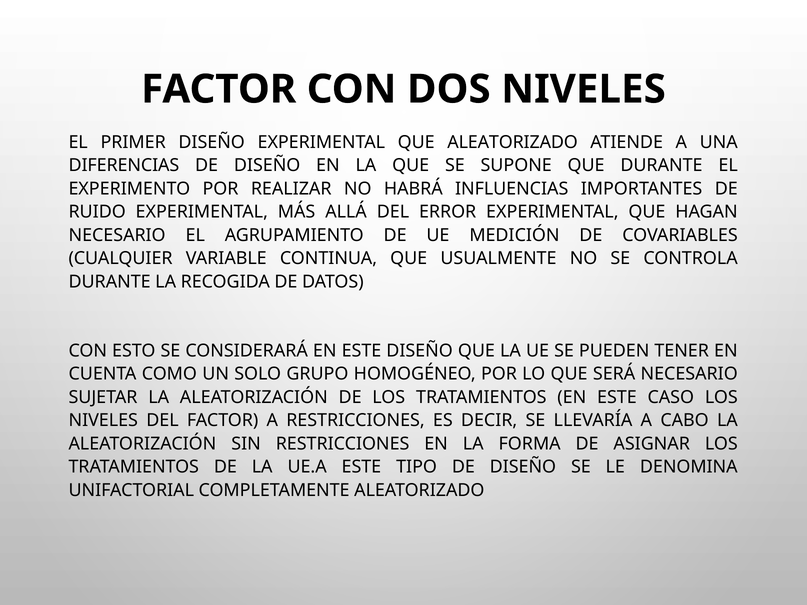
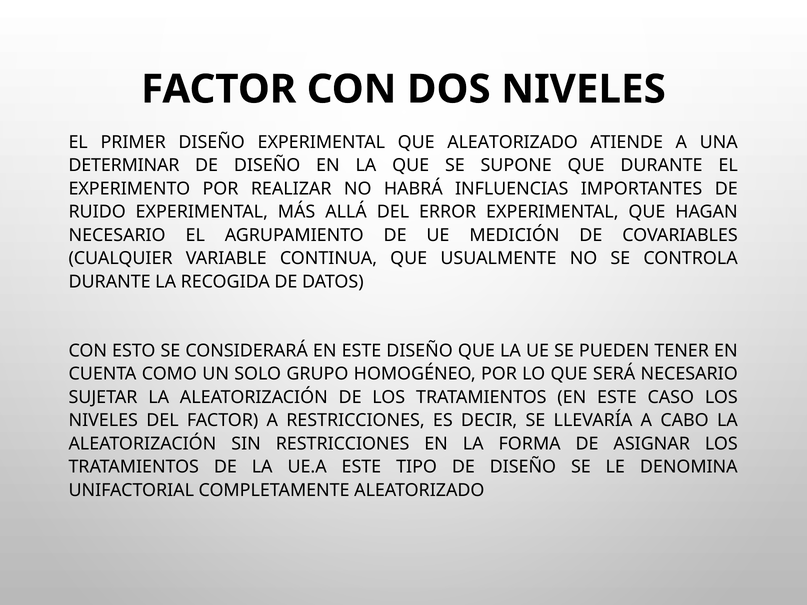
DIFERENCIAS: DIFERENCIAS -> DETERMINAR (124, 166)
